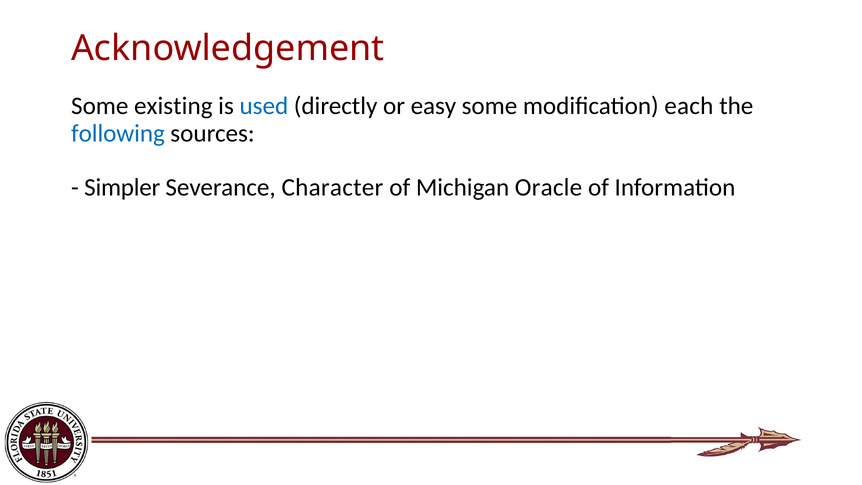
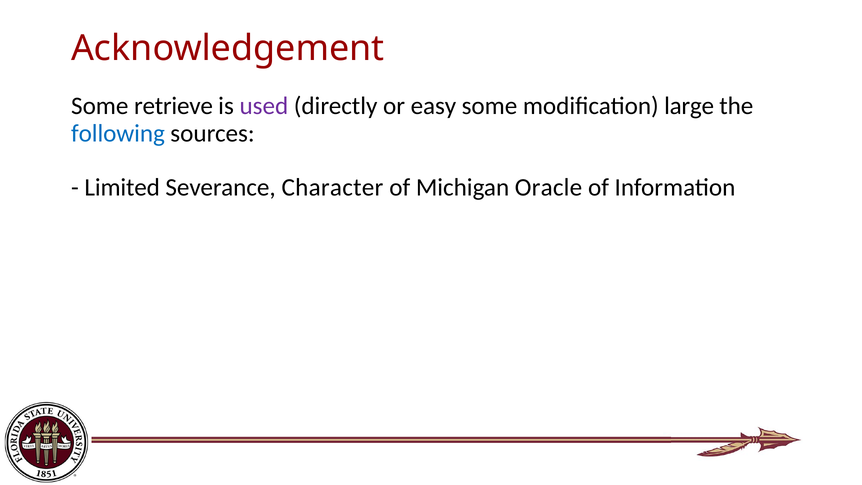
existing: existing -> retrieve (173, 106)
used colour: blue -> purple (264, 106)
each: each -> large (689, 106)
Simpler: Simpler -> Limited (122, 188)
